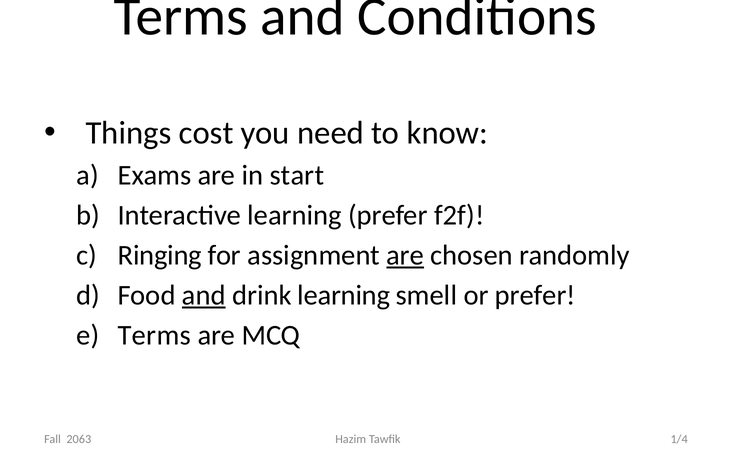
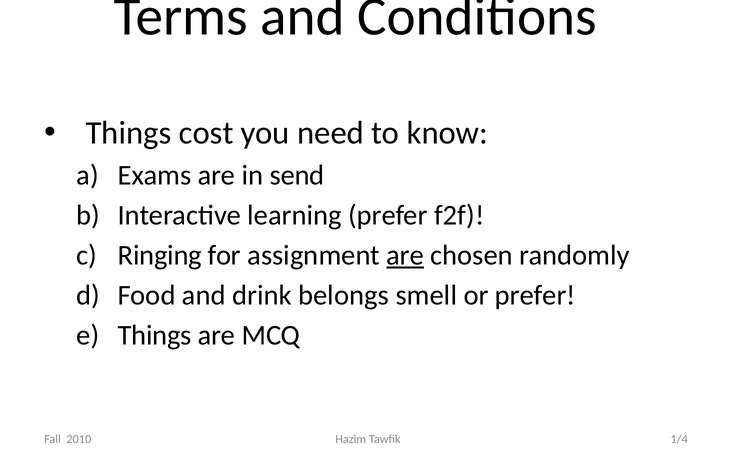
start: start -> send (297, 175)
and underline: present -> none (204, 295)
drink learning: learning -> belongs (344, 295)
Terms: Terms -> Things (155, 335)
2063: 2063 -> 2010 (79, 439)
